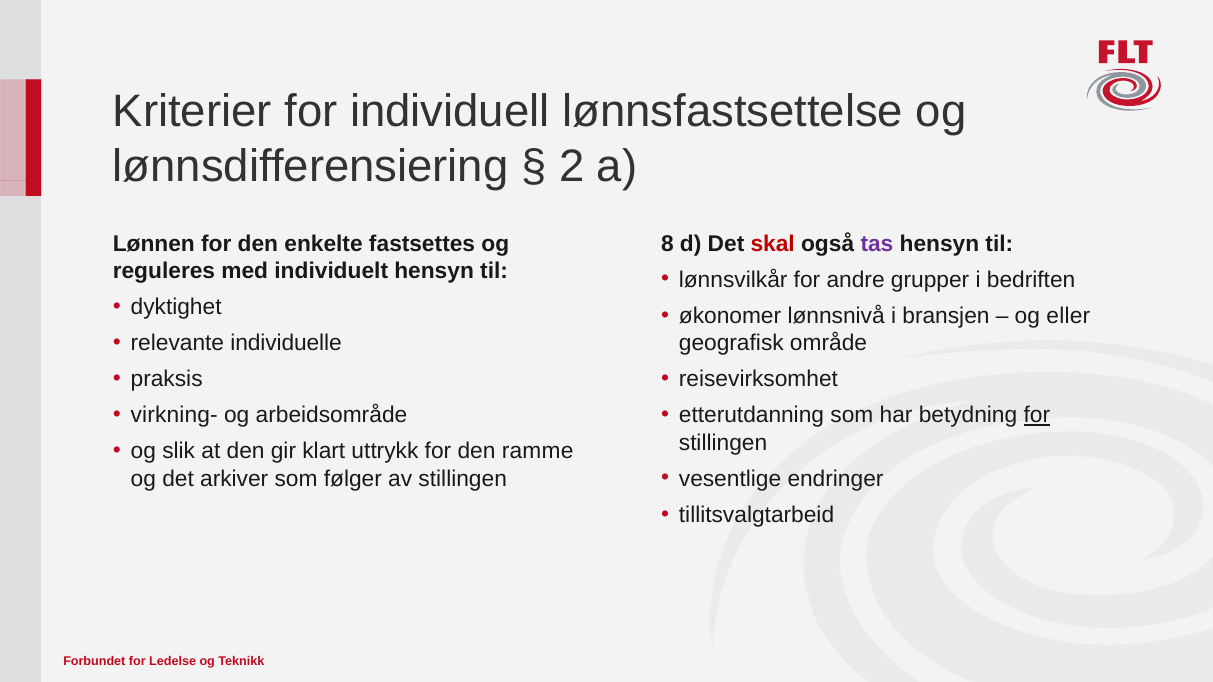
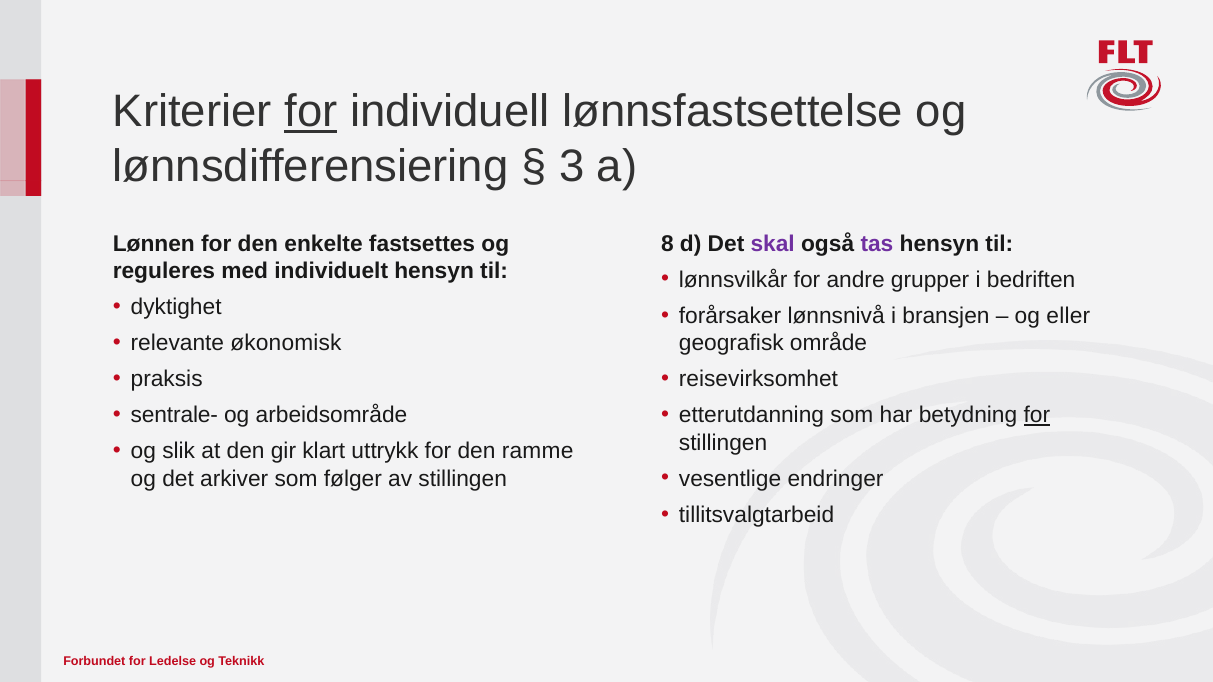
for underline: none -> present (311, 112)
2: 2 -> 3 (572, 167)
skal colour: red -> purple (773, 244)
økonomer: økonomer -> forårsaker (730, 316)
individuelle: individuelle -> økonomisk (286, 343)
virkning-: virkning- -> sentrale- (174, 416)
